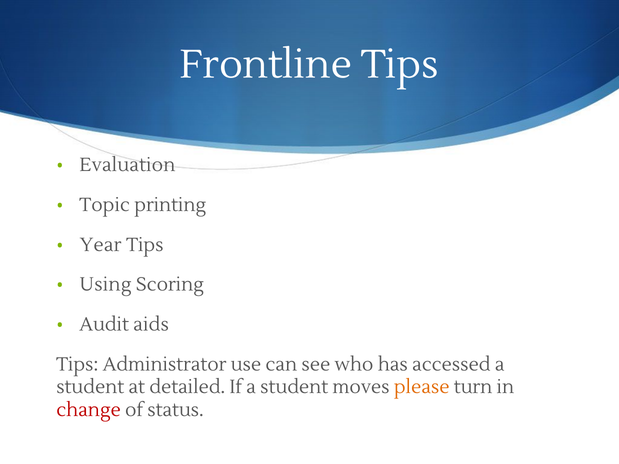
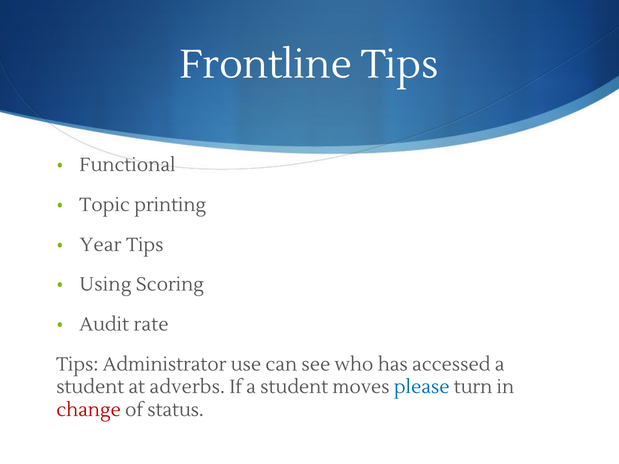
Evaluation: Evaluation -> Functional (128, 165)
aids: aids -> rate (151, 325)
detailed: detailed -> adverbs (187, 387)
please colour: orange -> blue (422, 387)
